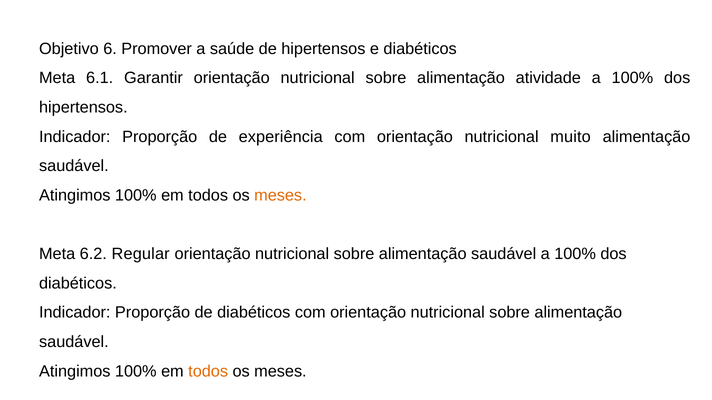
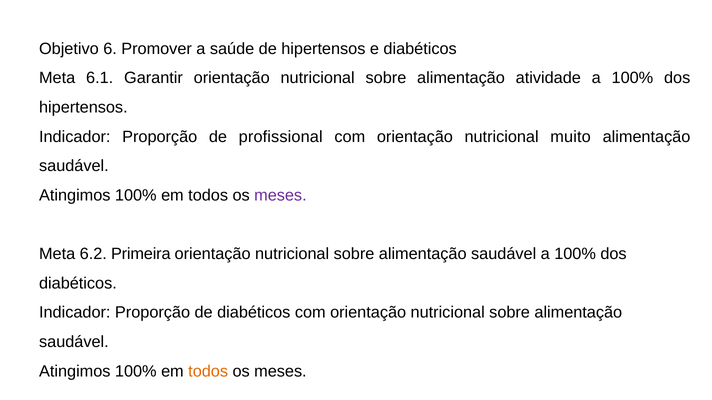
experiência: experiência -> profissional (281, 137)
meses colour: orange -> purple (280, 196)
Regular: Regular -> Primeira (141, 254)
